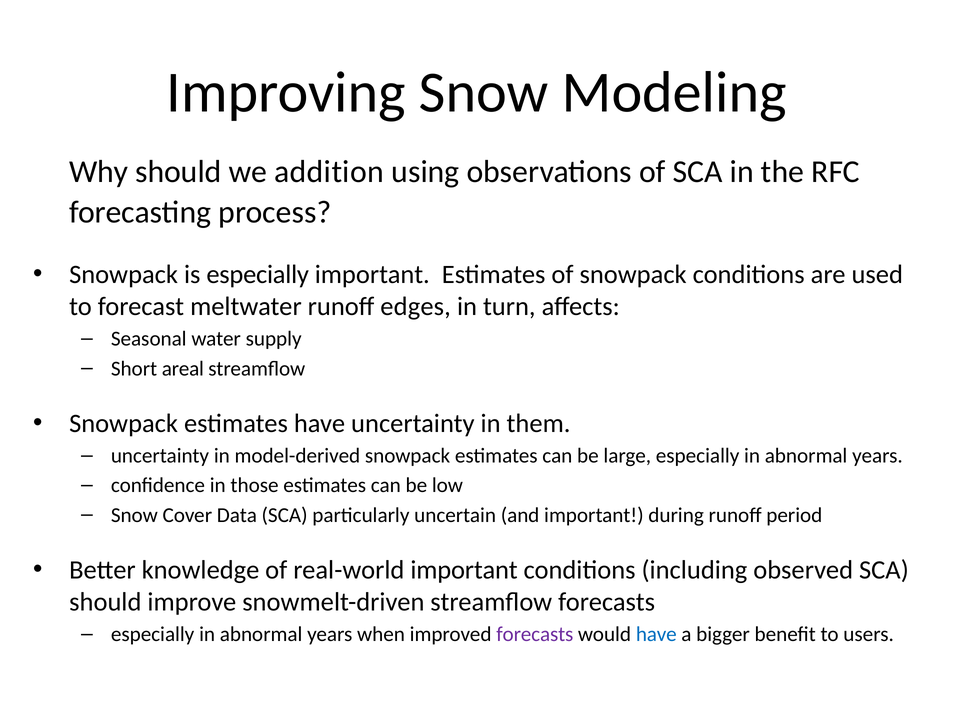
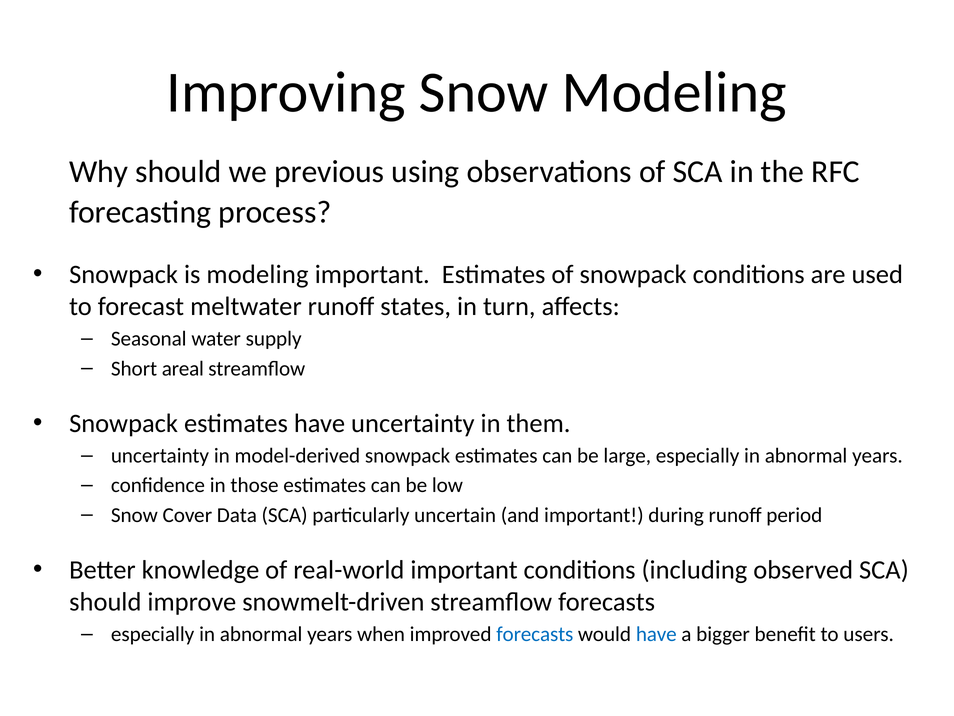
addition: addition -> previous (329, 172)
is especially: especially -> modeling (257, 274)
edges: edges -> states (416, 306)
forecasts colour: purple -> blue (535, 634)
